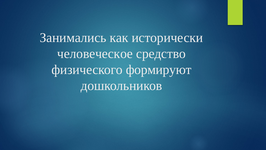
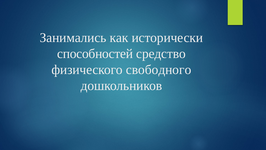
человеческое: человеческое -> способностей (95, 54)
формируют: формируют -> свободного (159, 70)
